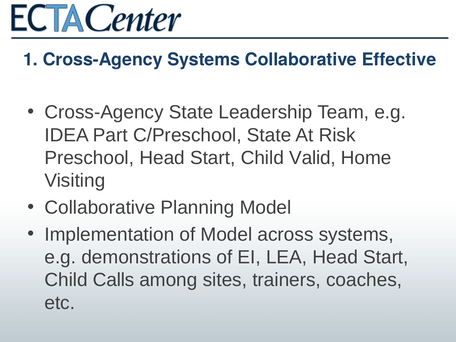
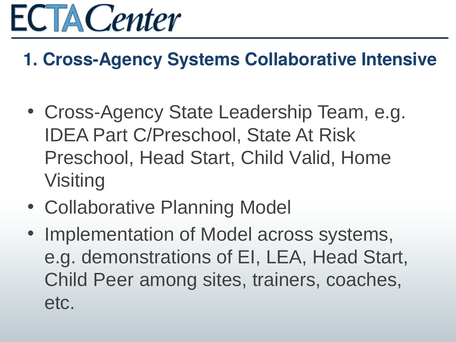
Effective: Effective -> Intensive (399, 60)
Calls: Calls -> Peer (113, 280)
